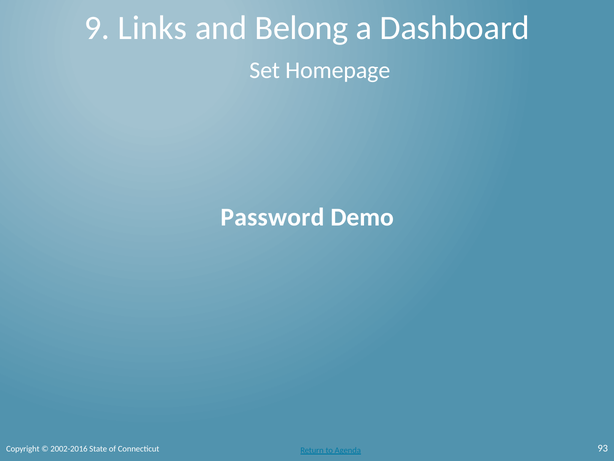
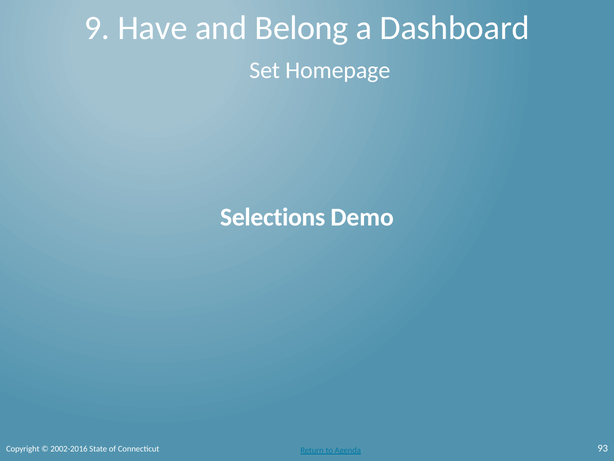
Links: Links -> Have (153, 28)
Password: Password -> Selections (273, 217)
